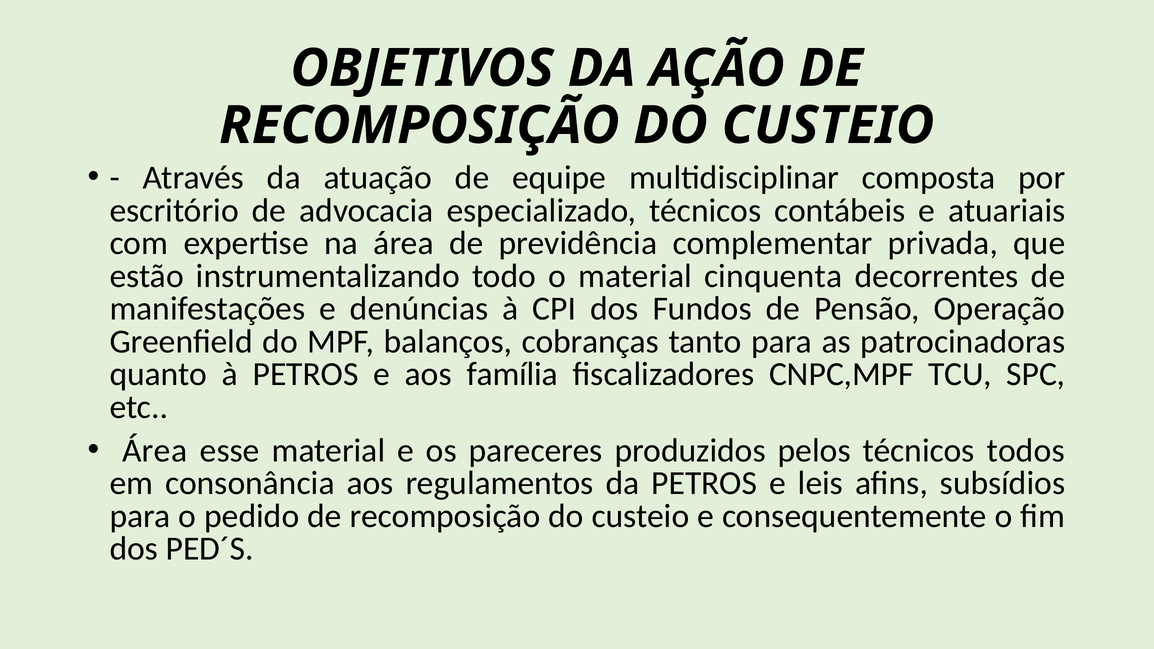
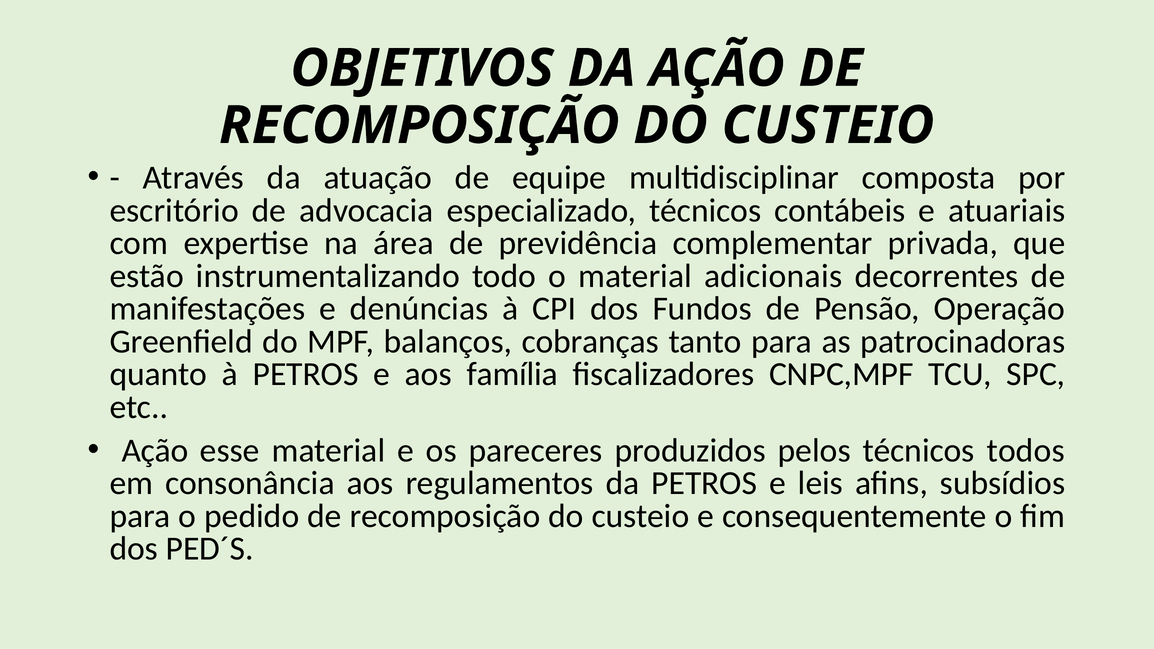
cinquenta: cinquenta -> adicionais (773, 276)
Área: Área -> Ação (155, 451)
